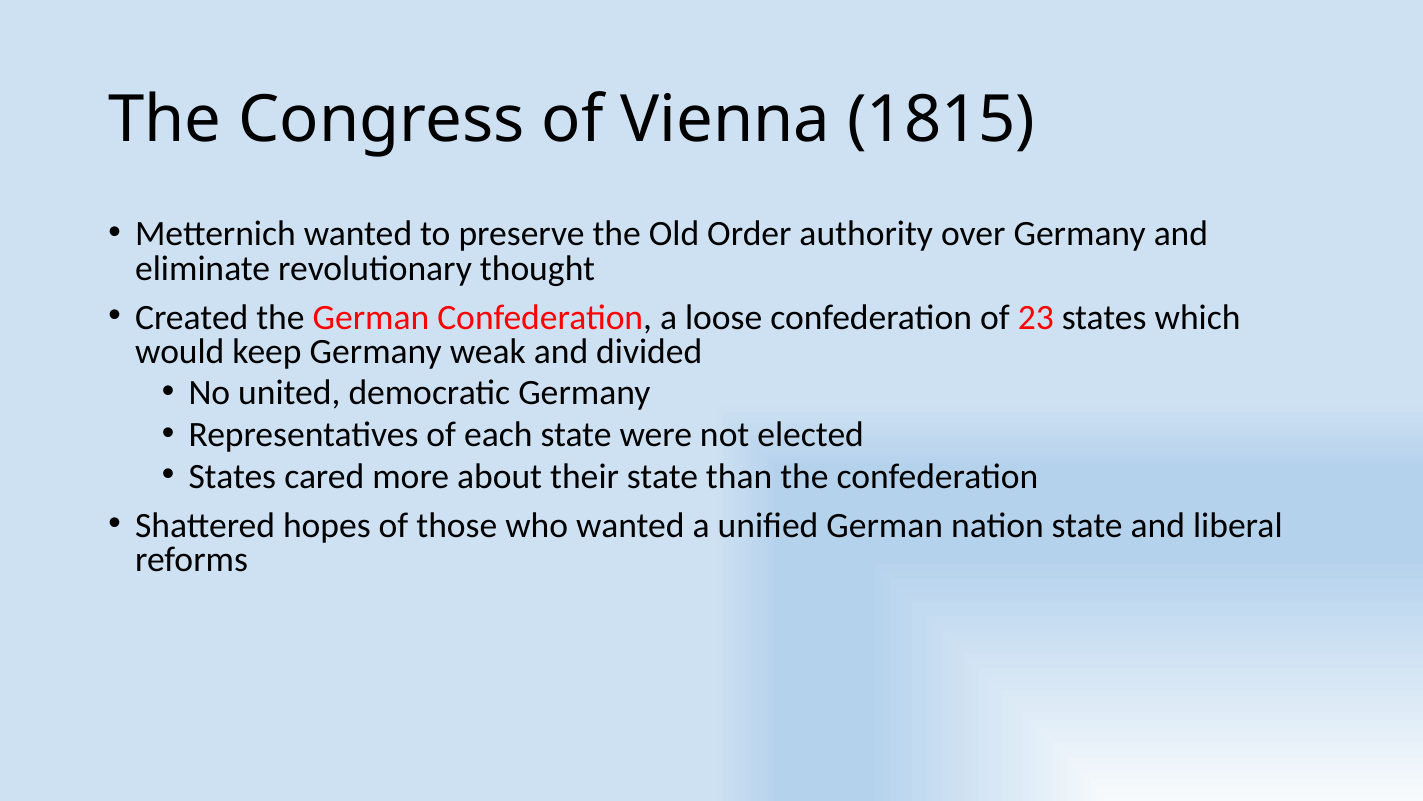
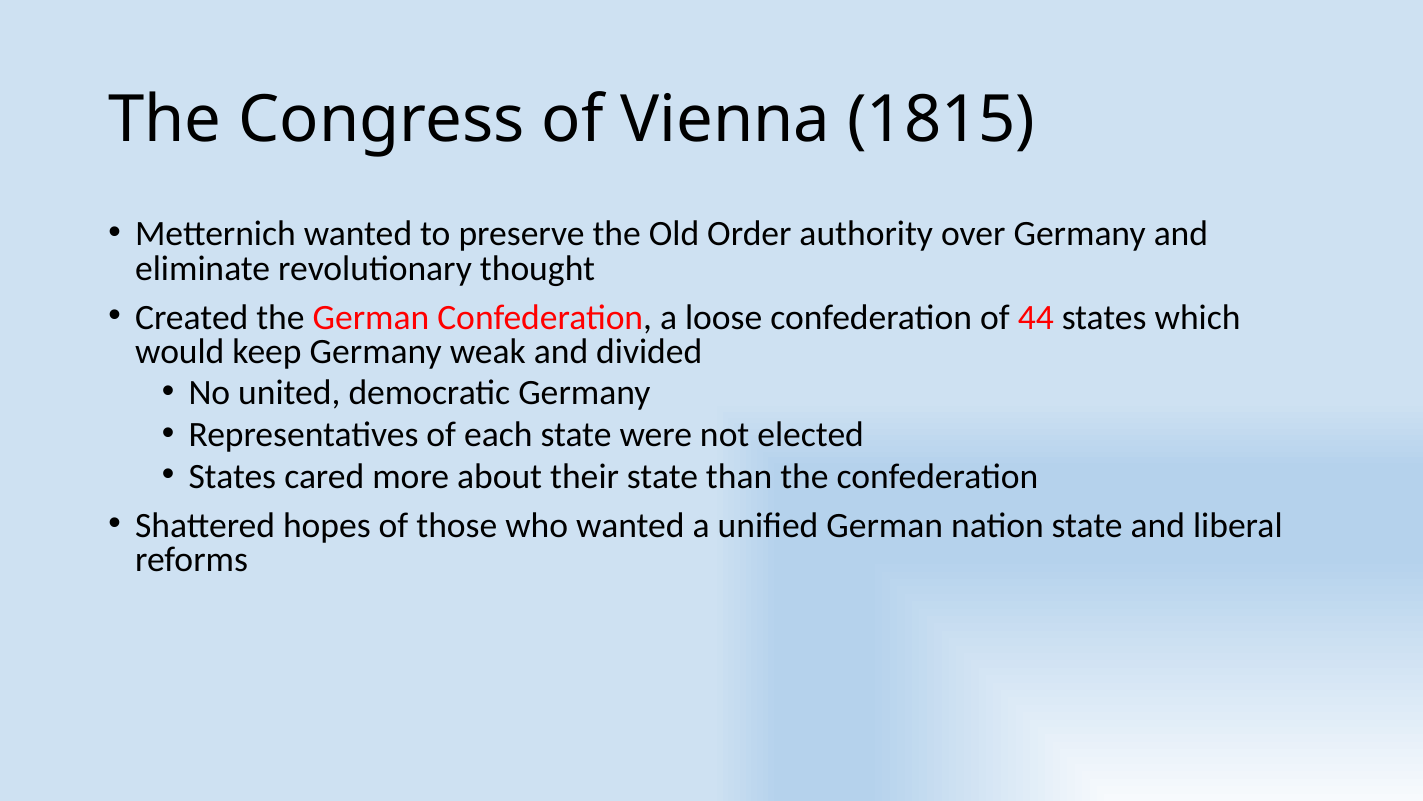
23: 23 -> 44 (1036, 317)
